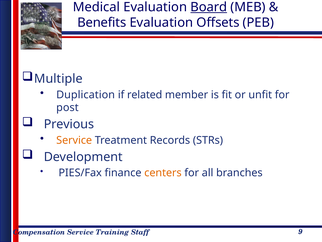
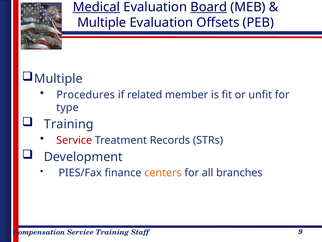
Medical underline: none -> present (96, 7)
Benefits: Benefits -> Multiple (102, 23)
Duplication: Duplication -> Procedures (86, 95)
post: post -> type (67, 107)
Previous: Previous -> Training (69, 124)
Service colour: orange -> red (74, 140)
